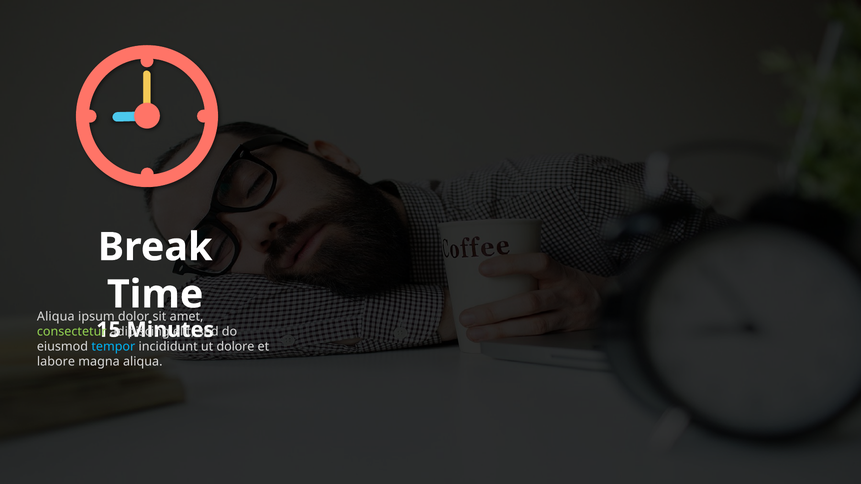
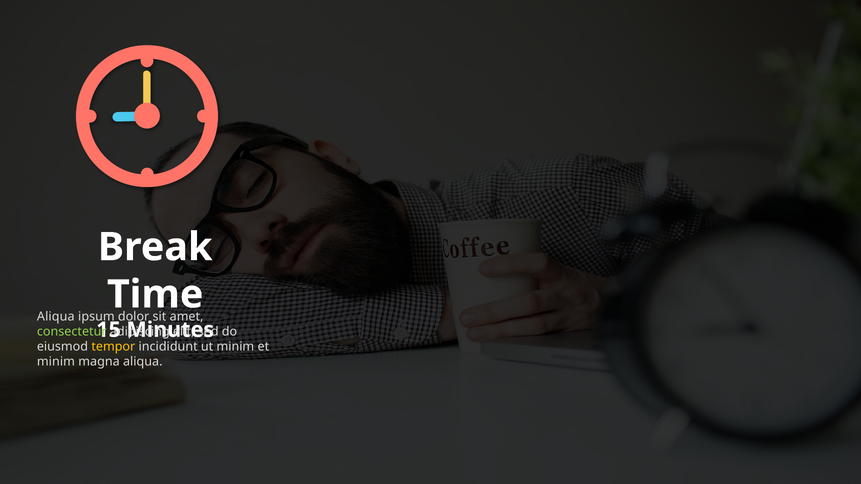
tempor colour: light blue -> yellow (113, 347)
dolore: dolore -> minim (235, 347)
labore: labore -> minim (56, 362)
